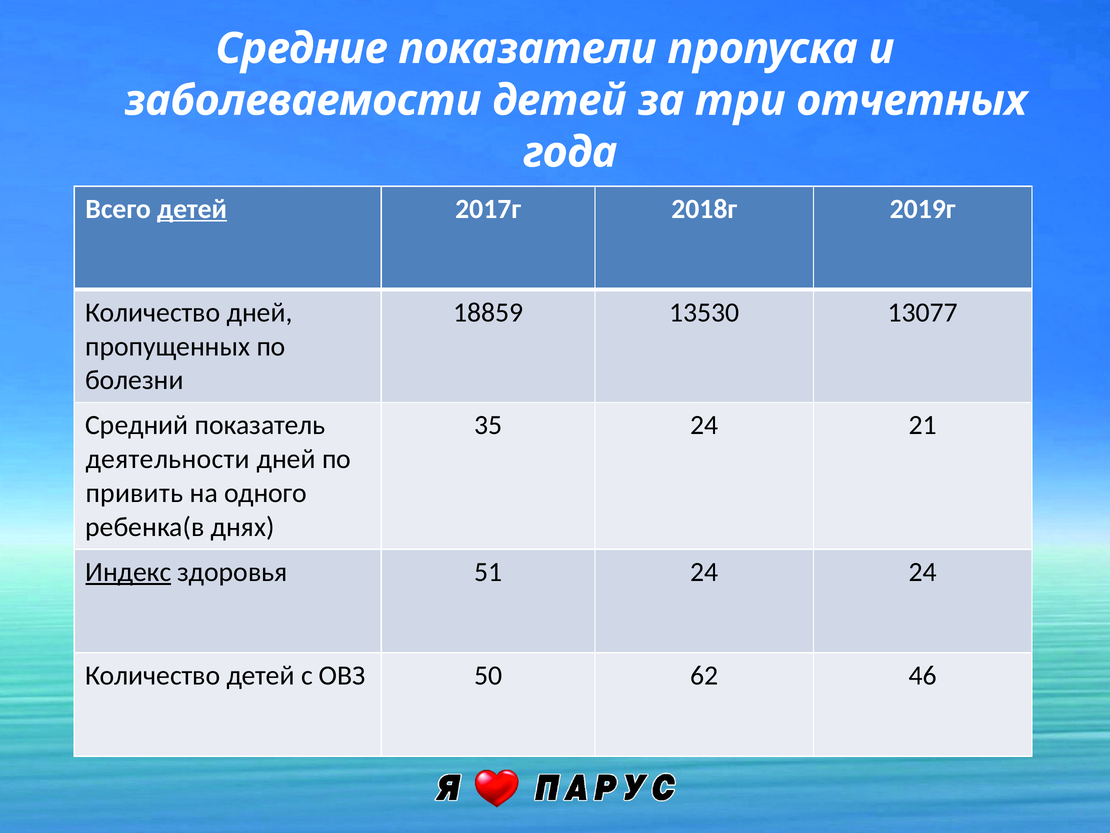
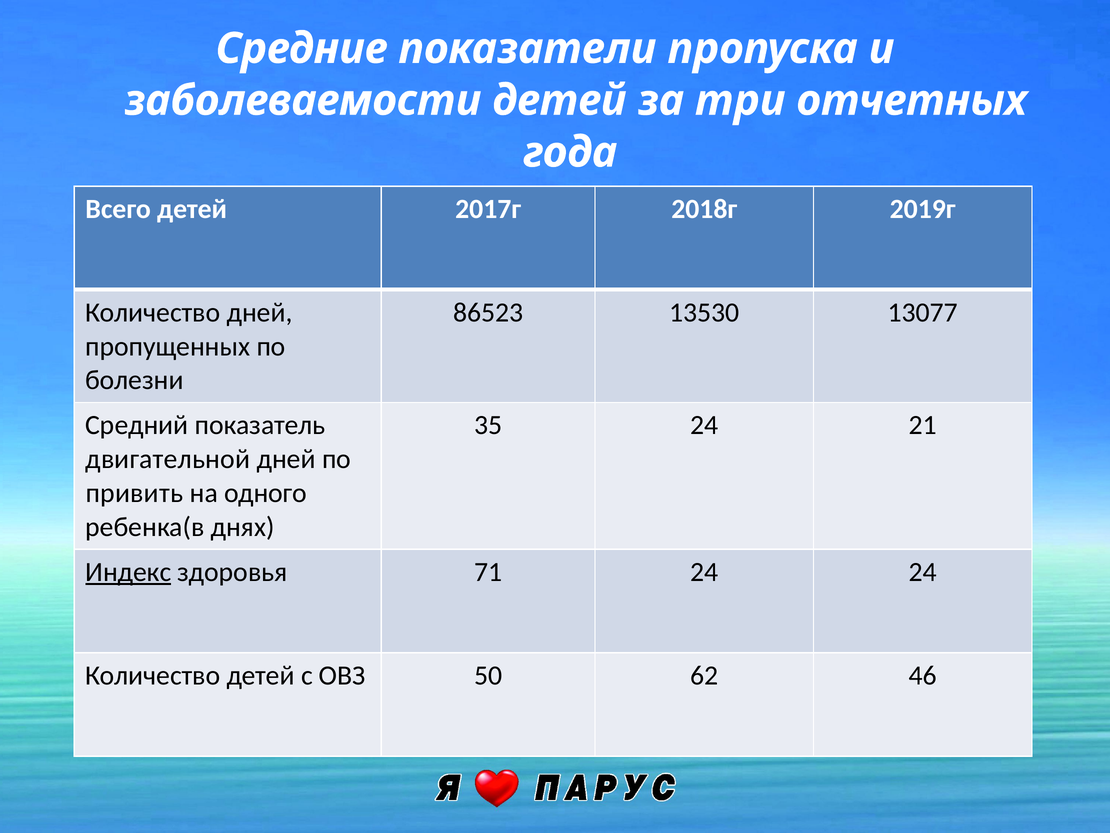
детей underline: present -> none (192, 209)
18859: 18859 -> 86523 (488, 312)
деятельности: деятельности -> двигательной (168, 459)
51: 51 -> 71 (488, 572)
